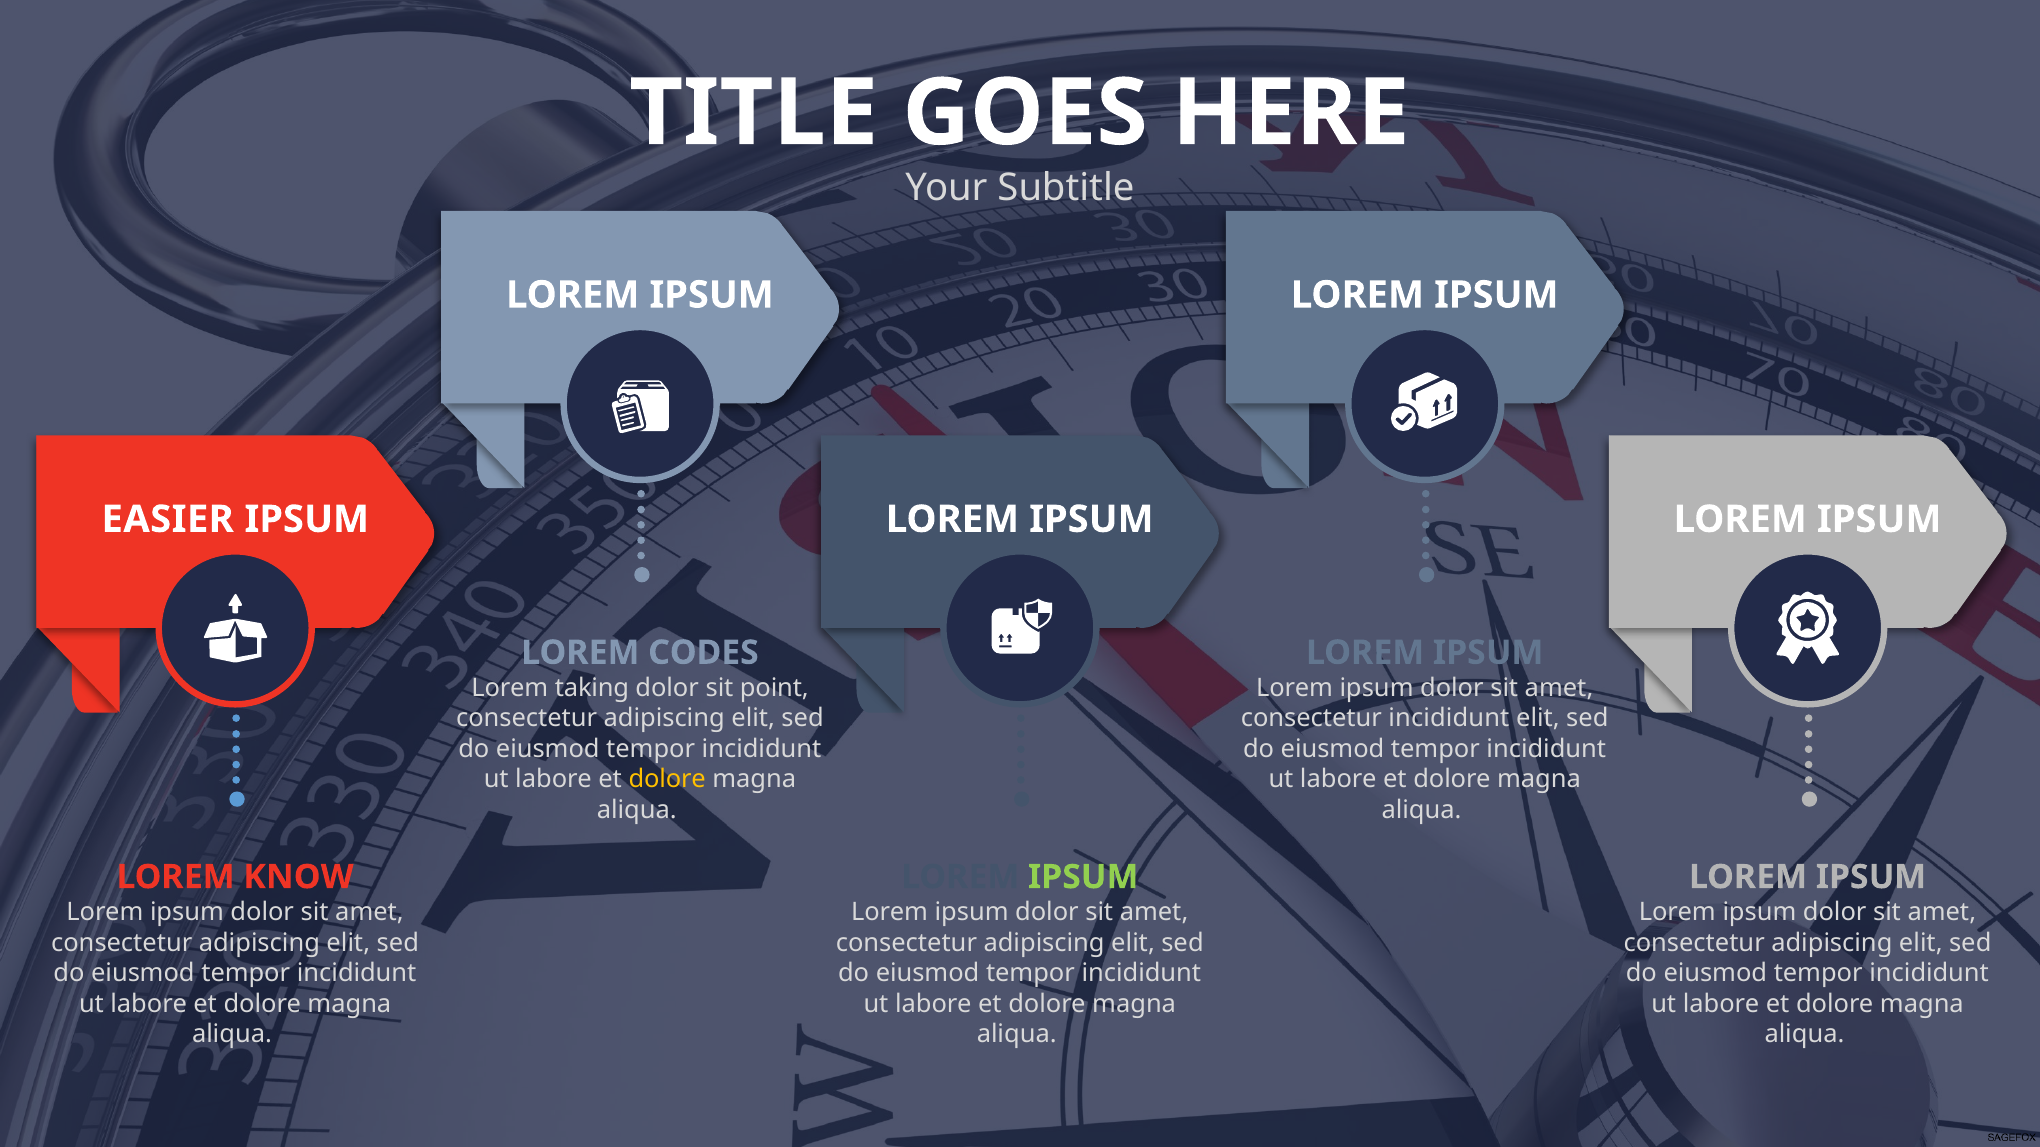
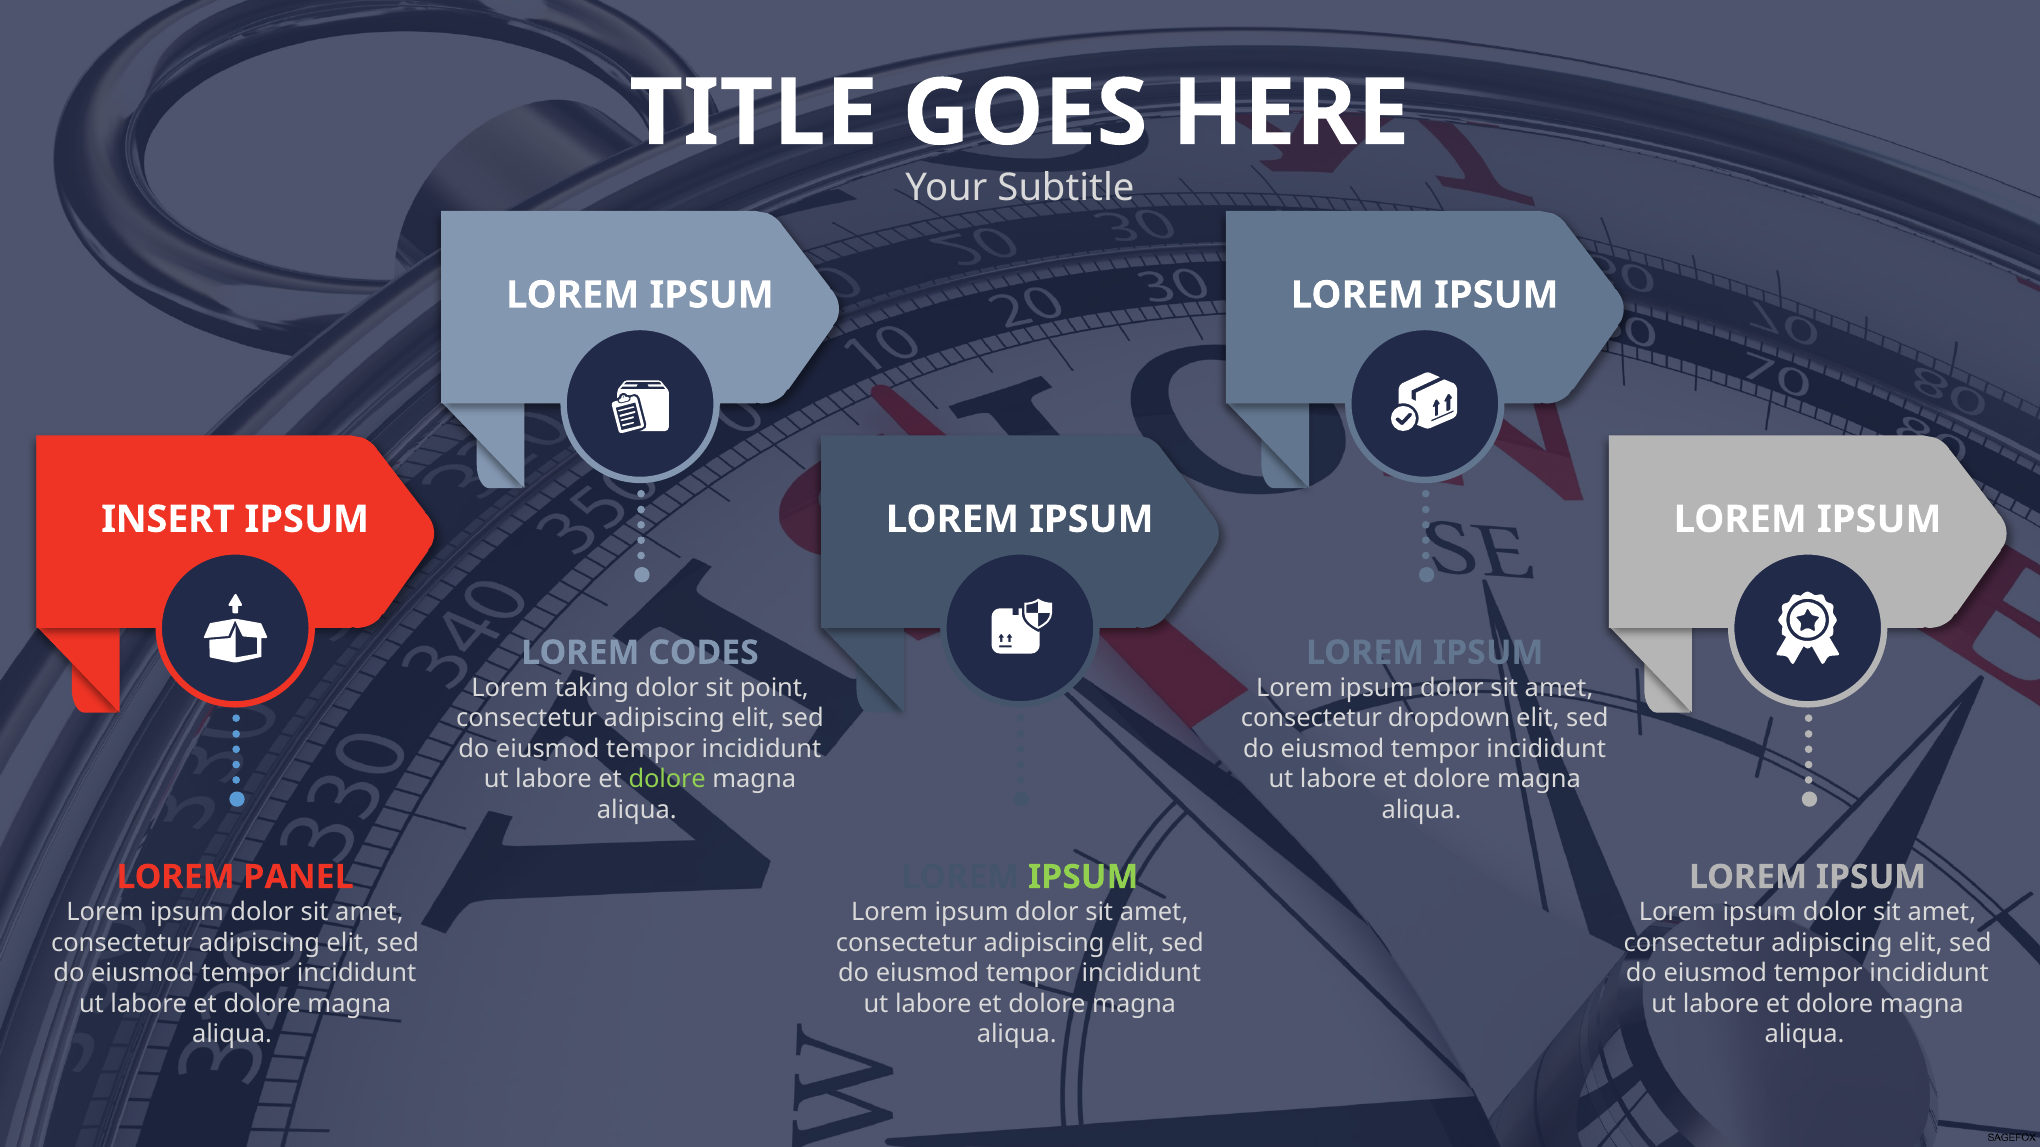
EASIER: EASIER -> INSERT (168, 520)
consectetur incididunt: incididunt -> dropdown (1449, 719)
dolore colour: yellow -> light green (667, 780)
KNOW: KNOW -> PANEL (299, 877)
